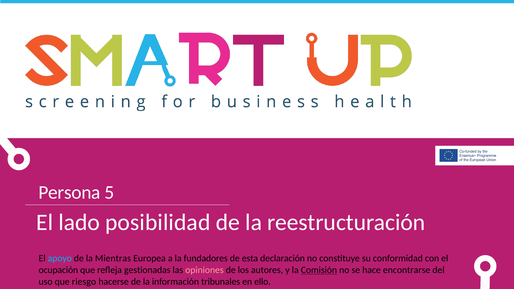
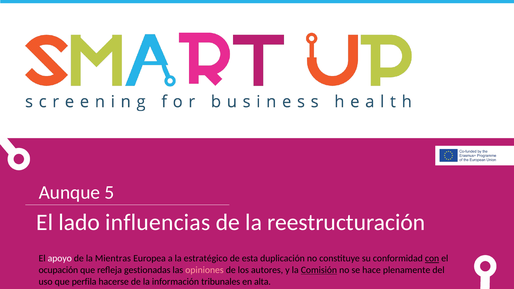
Persona: Persona -> Aunque (69, 193)
posibilidad: posibilidad -> influencias (158, 222)
apoyo colour: light blue -> white (60, 259)
fundadores: fundadores -> estratégico (206, 259)
declaración: declaración -> duplicación (283, 259)
con underline: none -> present (432, 259)
encontrarse: encontrarse -> plenamente (407, 270)
riesgo: riesgo -> perfila (84, 282)
ello: ello -> alta (262, 282)
